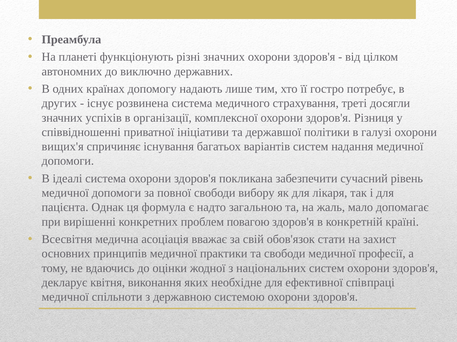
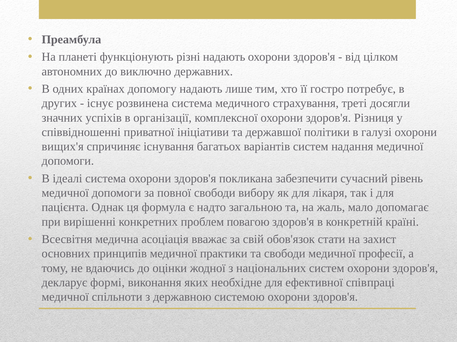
різні значних: значних -> надають (224, 57)
квітня: квітня -> формі (108, 283)
